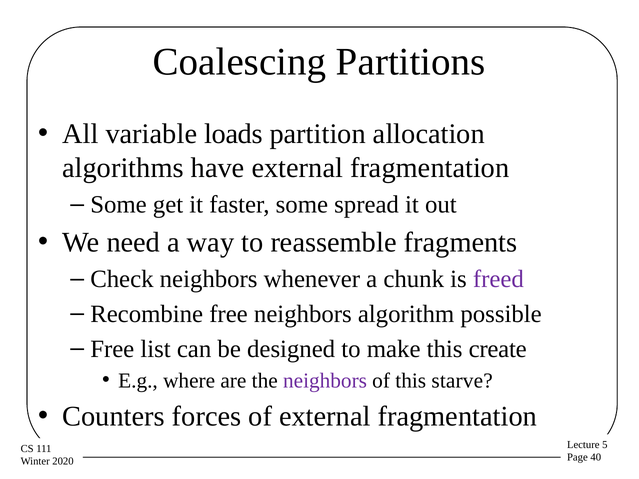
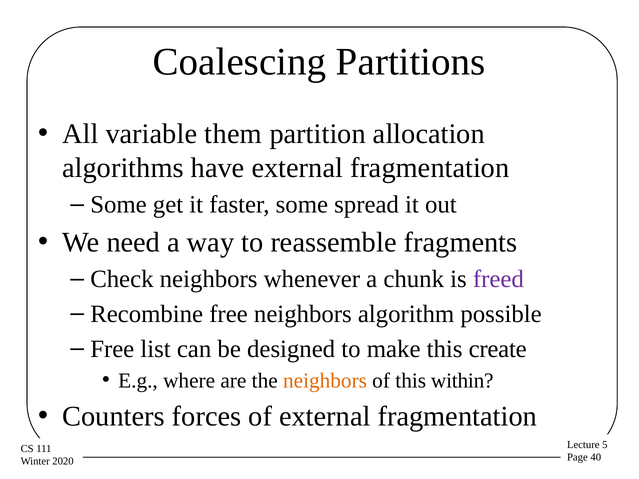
loads: loads -> them (233, 134)
neighbors colour: purple -> orange (325, 381)
starve: starve -> within (462, 381)
